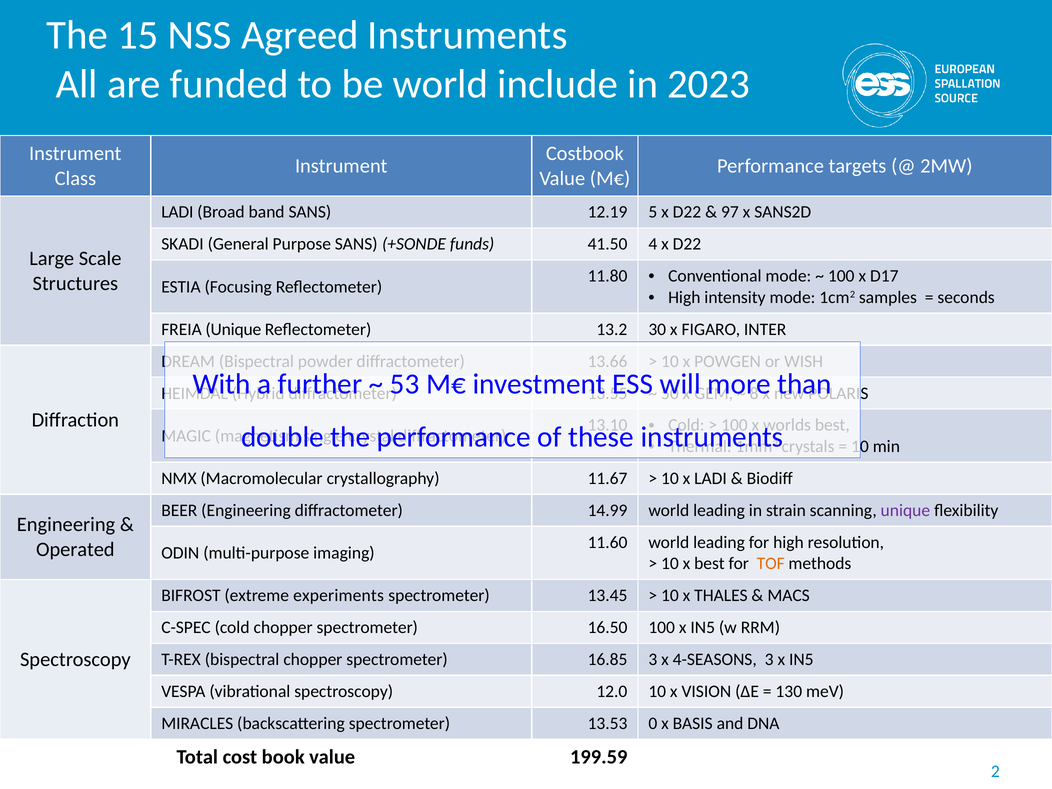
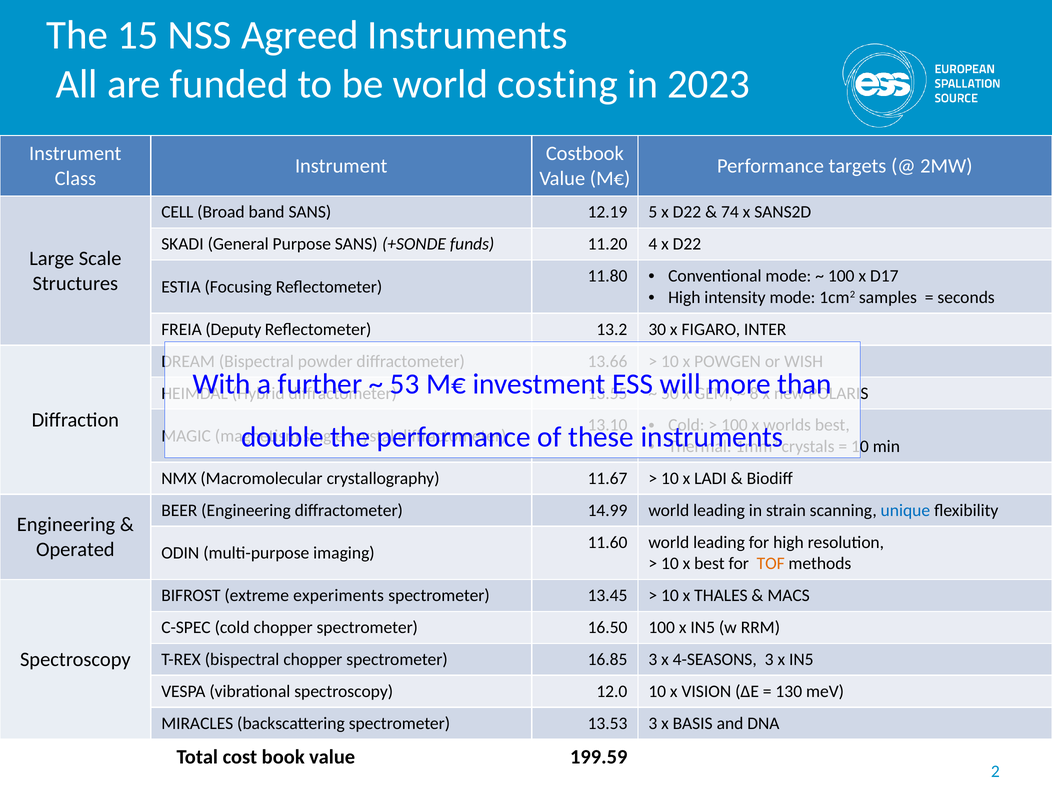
include: include -> costing (558, 84)
LADI: LADI -> CELL (177, 212)
97: 97 -> 74 (730, 212)
41.50: 41.50 -> 11.20 (608, 244)
FREIA Unique: Unique -> Deputy (233, 329)
unique colour: purple -> blue (905, 510)
13.53 0: 0 -> 3 (653, 723)
